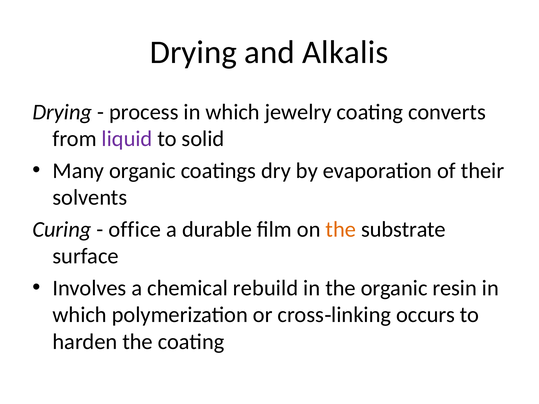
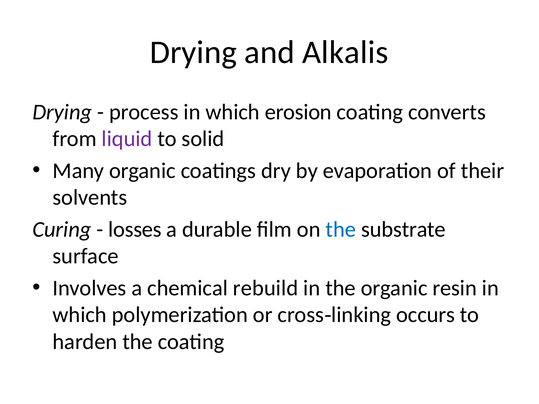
jewelry: jewelry -> erosion (298, 112)
office: office -> losses (135, 229)
the colour: orange -> blue (341, 229)
